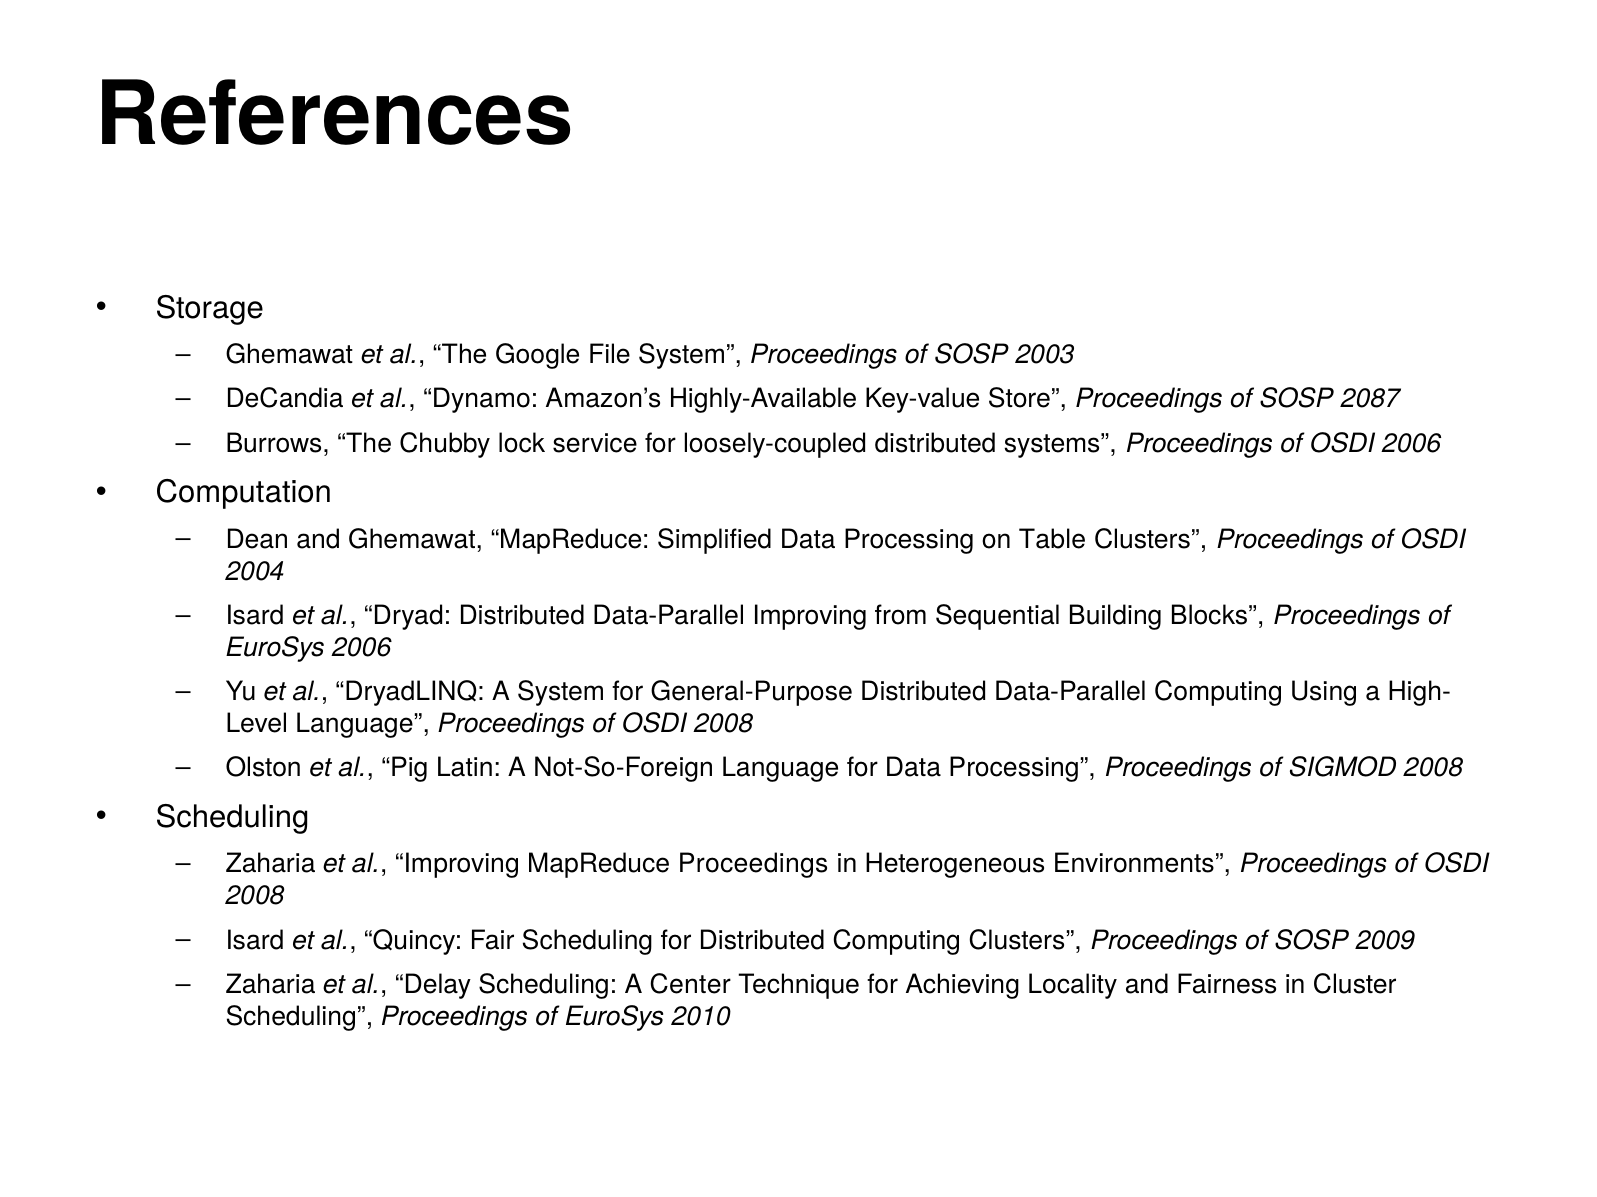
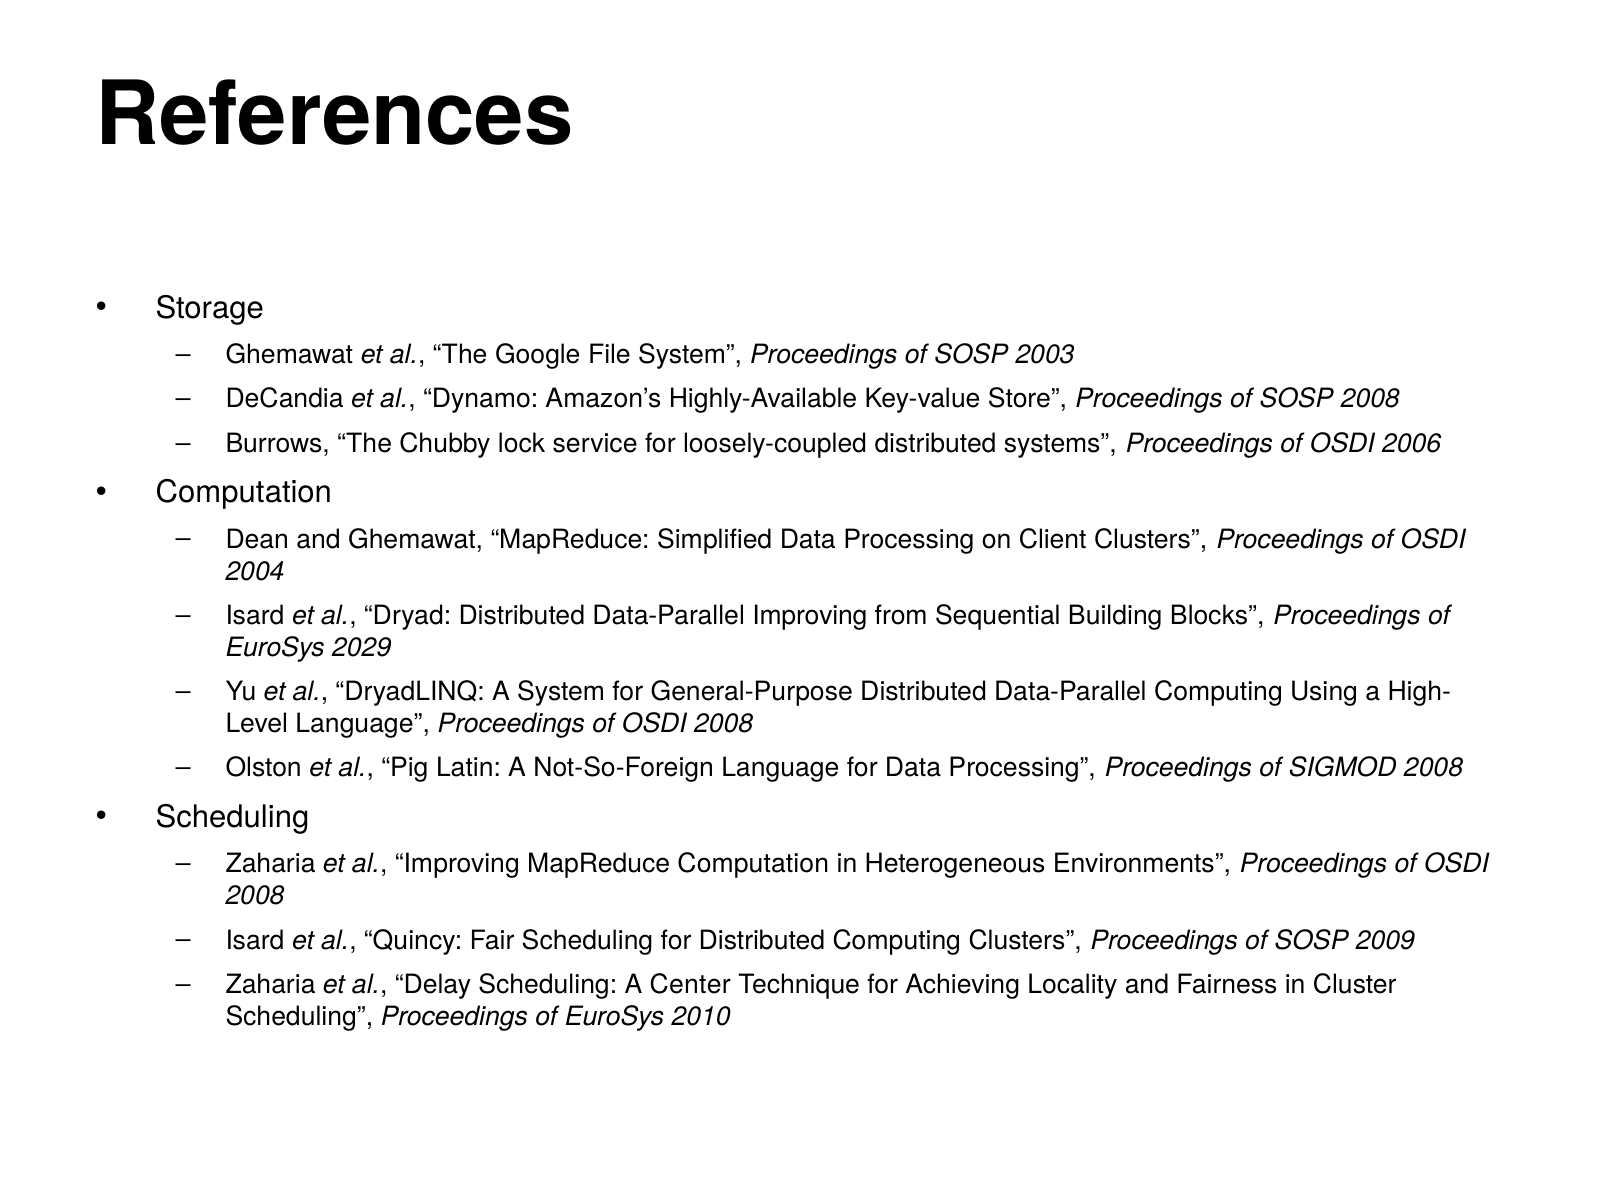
SOSP 2087: 2087 -> 2008 (1370, 399)
Table: Table -> Client (1053, 540)
EuroSys 2006: 2006 -> 2029 (362, 648)
MapReduce Proceedings: Proceedings -> Computation (753, 865)
